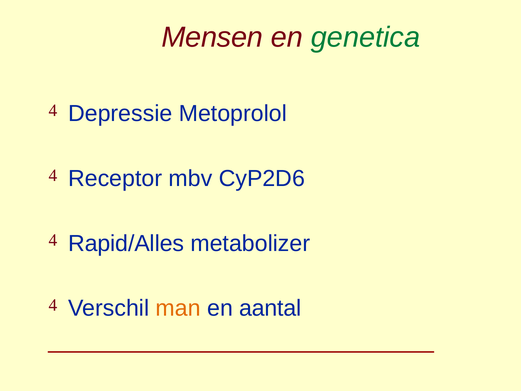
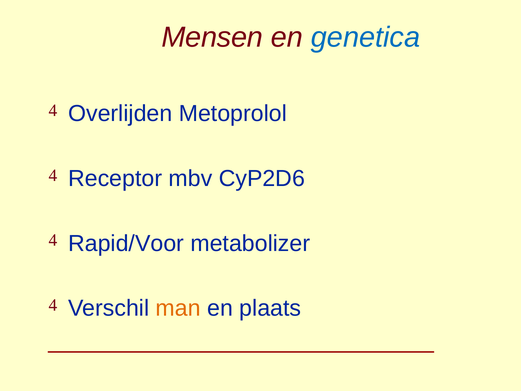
genetica colour: green -> blue (366, 37)
Depressie: Depressie -> Overlijden (120, 114)
Rapid/Alles: Rapid/Alles -> Rapid/Voor (126, 243)
aantal: aantal -> plaats (270, 308)
